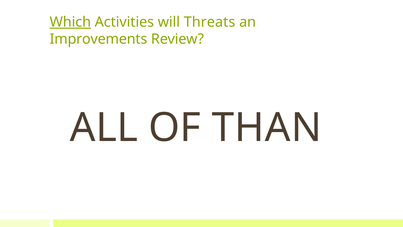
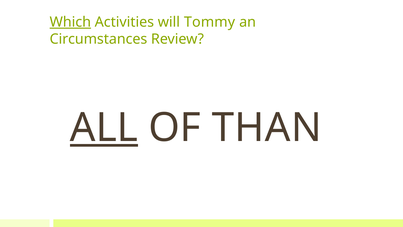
Threats: Threats -> Tommy (210, 22)
Improvements: Improvements -> Circumstances (98, 39)
ALL underline: none -> present (104, 128)
